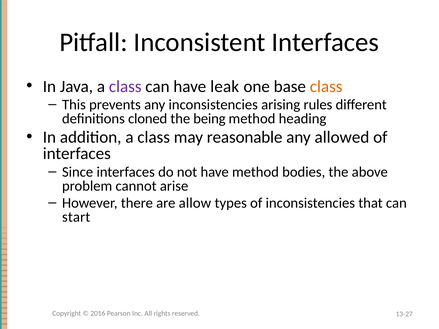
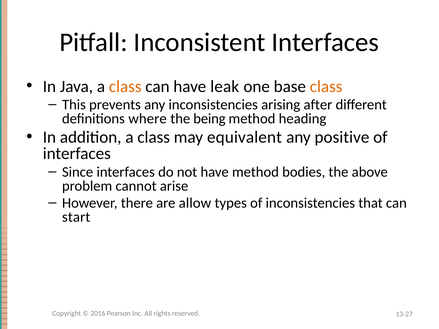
class colour: purple -> orange (125, 87)
rules: rules -> after (318, 105)
cloned: cloned -> where (148, 119)
reasonable: reasonable -> equivalent (244, 137)
allowed: allowed -> positive (342, 137)
